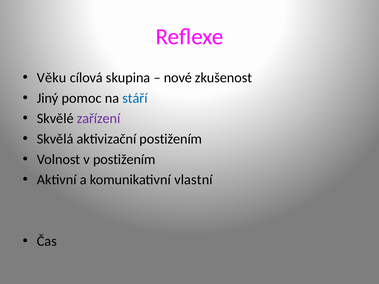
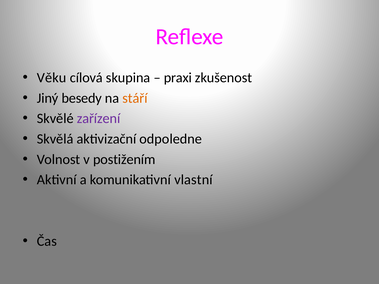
nové: nové -> praxi (178, 78)
pomoc: pomoc -> besedy (82, 98)
stáří colour: blue -> orange (135, 98)
aktivizační postižením: postižením -> odpoledne (171, 139)
